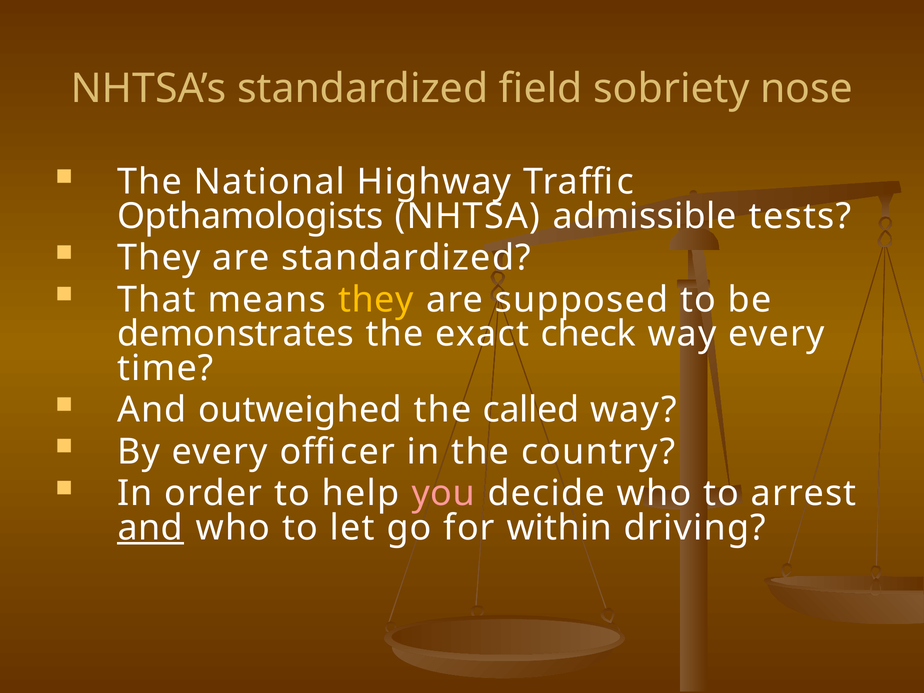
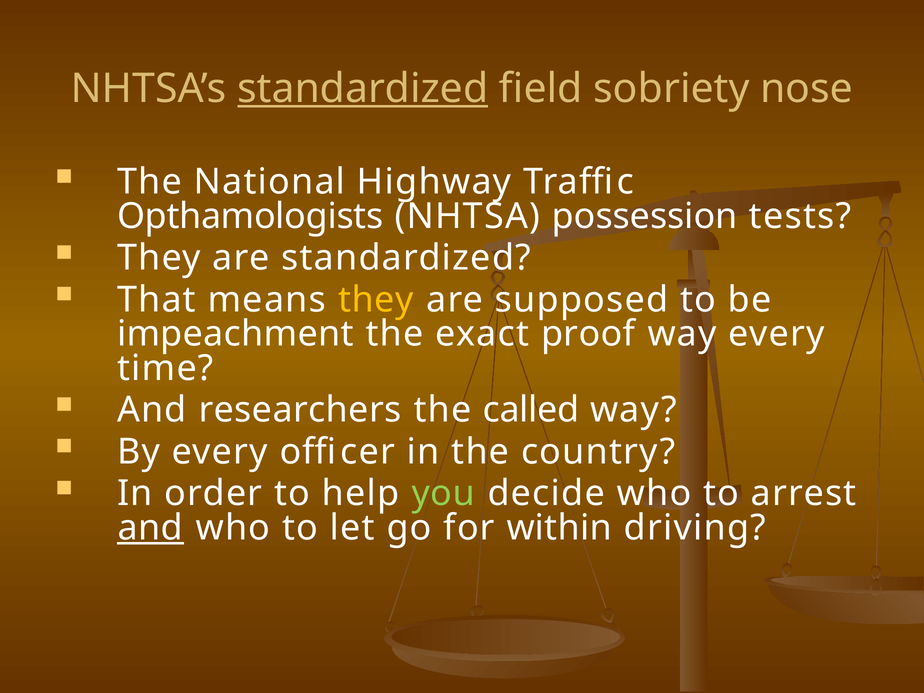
standardized underline: none -> present (363, 89)
admissible: admissible -> possession (645, 216)
demonstrates: demonstrates -> impeachment (235, 334)
check: check -> proof (588, 334)
outweighed: outweighed -> researchers (300, 410)
you colour: pink -> light green (443, 493)
